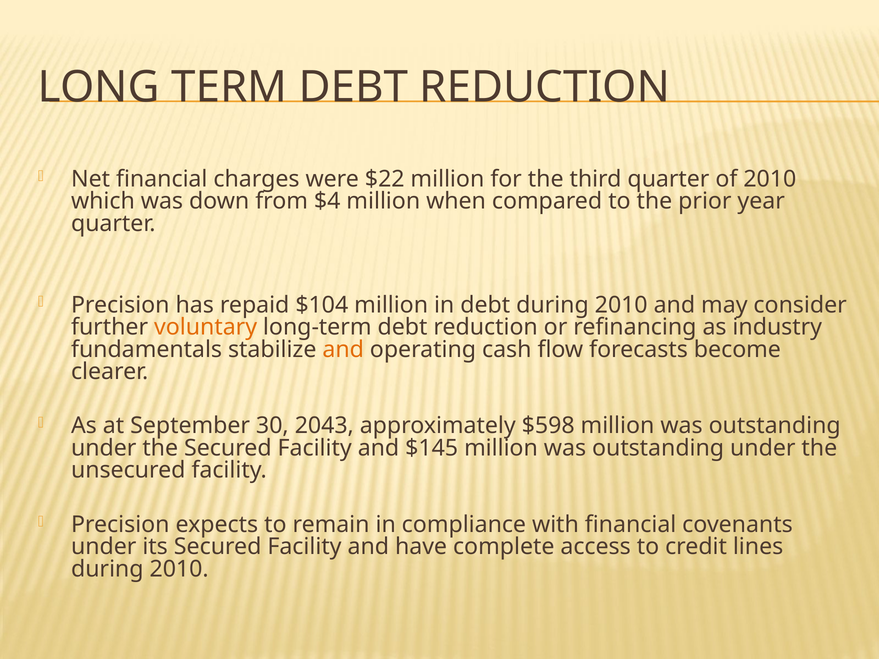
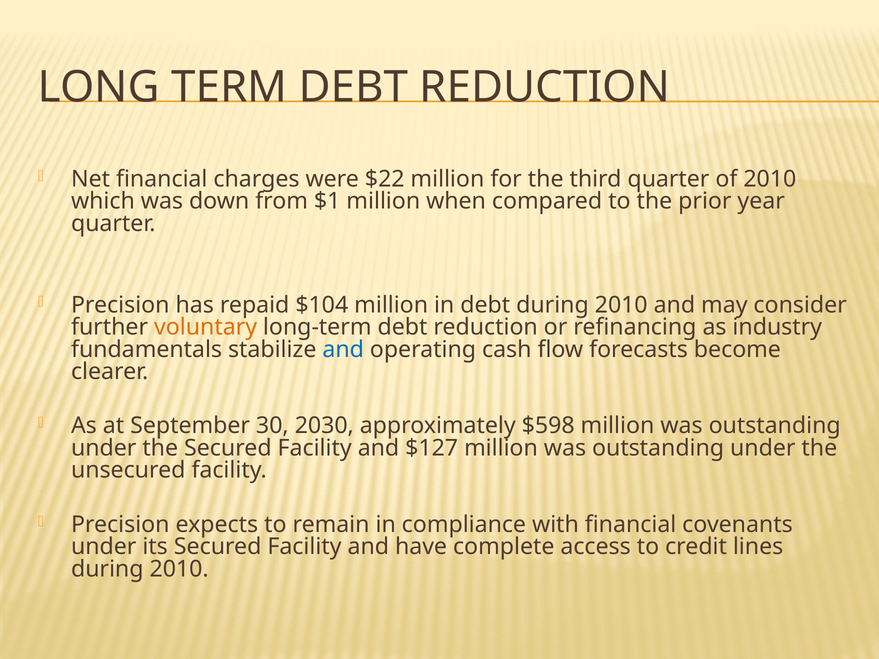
$4: $4 -> $1 (327, 201)
and colour: orange -> blue (343, 349)
2043: 2043 -> 2030 (324, 426)
$145: $145 -> $127 (432, 448)
